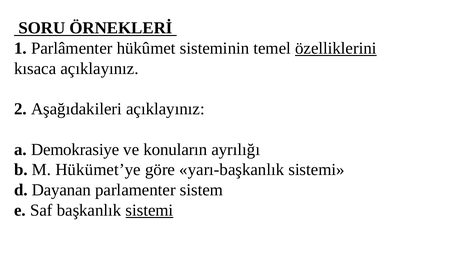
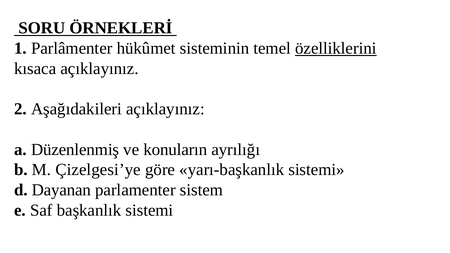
Demokrasiye: Demokrasiye -> Düzenlenmiş (75, 150)
Hükümet’ye: Hükümet’ye -> Çizelgesi’ye (98, 170)
sistemi underline: present -> none (149, 210)
